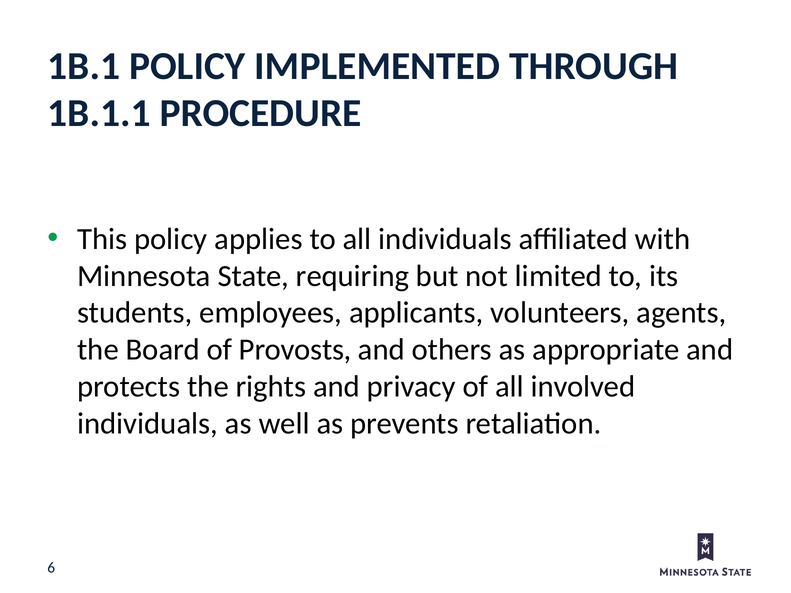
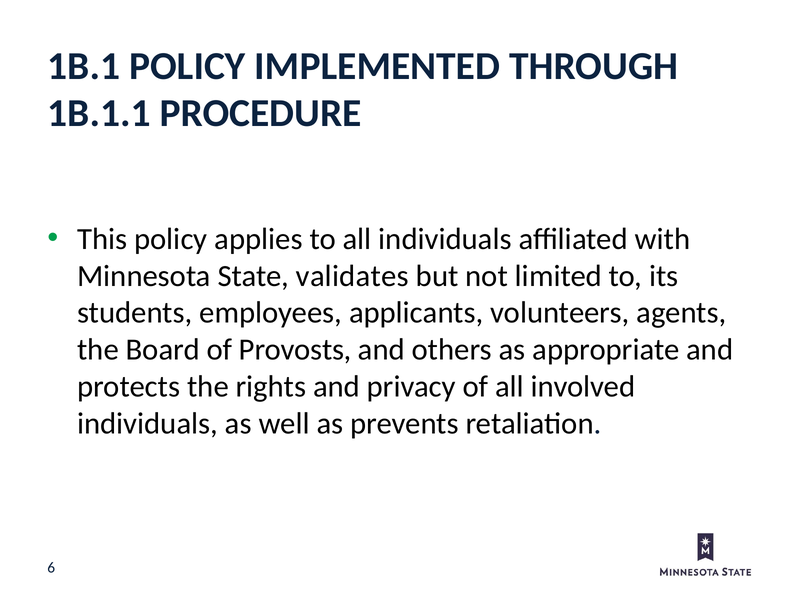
requiring: requiring -> validates (352, 276)
